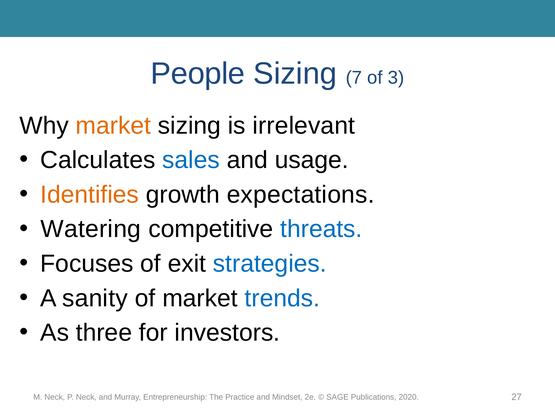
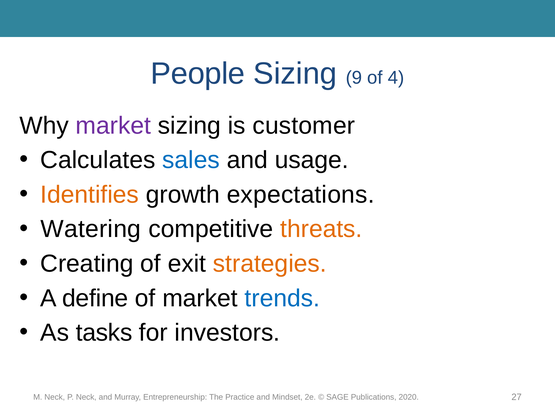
7: 7 -> 9 (354, 78)
3: 3 -> 4 (396, 78)
market colour: orange -> purple (113, 126)
irrelevant: irrelevant -> customer (304, 126)
threats colour: blue -> orange (321, 229)
Focuses: Focuses -> Creating (87, 264)
strategies colour: blue -> orange (270, 264)
sanity: sanity -> define (95, 298)
three: three -> tasks (104, 333)
